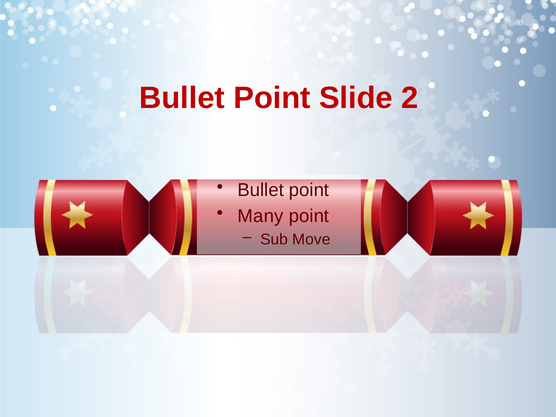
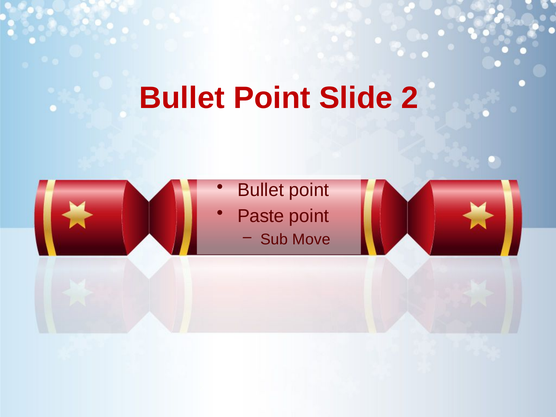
Many: Many -> Paste (261, 216)
